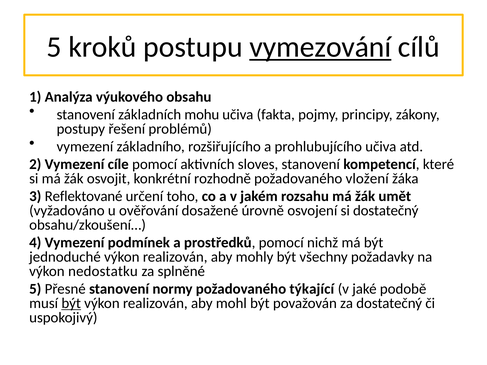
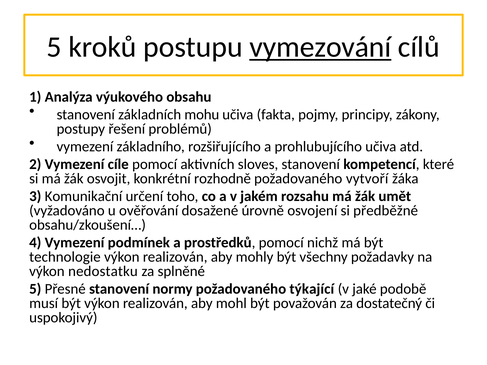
vložení: vložení -> vytvoří (367, 179)
Reflektované: Reflektované -> Komunikační (84, 197)
si dostatečný: dostatečný -> předběžné (386, 211)
jednoduché: jednoduché -> technologie (65, 257)
být underline: present -> none (71, 303)
